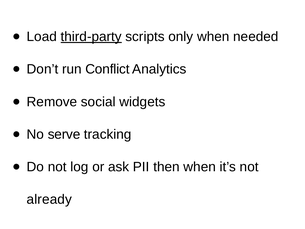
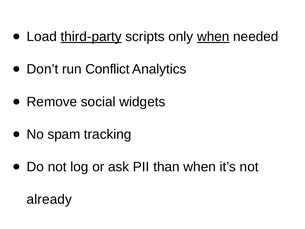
when underline: none -> present (213, 37)
serve: serve -> spam (64, 134)
then: then -> than (166, 167)
